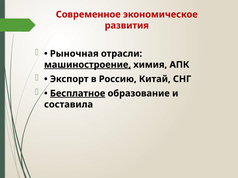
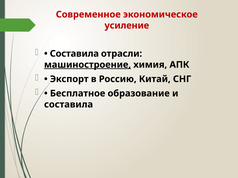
развития: развития -> усиление (127, 26)
Рыночная: Рыночная -> Составила (74, 54)
Бесплатное underline: present -> none (78, 94)
